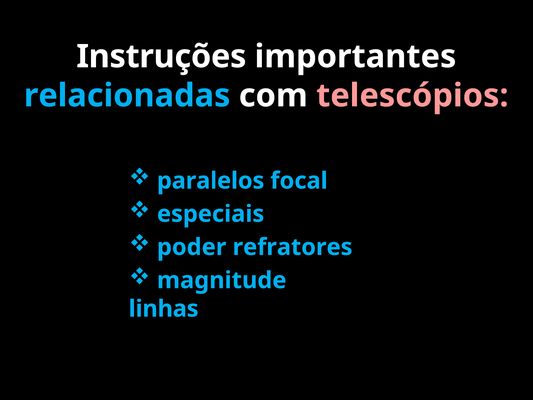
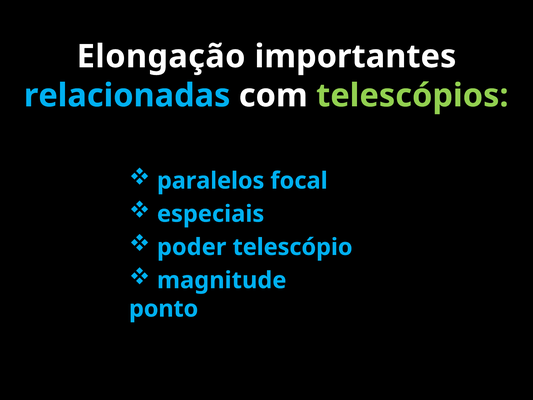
Instruções: Instruções -> Elongação (161, 56)
telescópios colour: pink -> light green (412, 96)
refratores: refratores -> telescópio (293, 247)
linhas: linhas -> ponto (164, 309)
